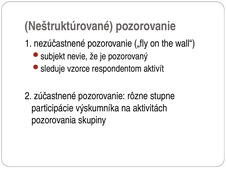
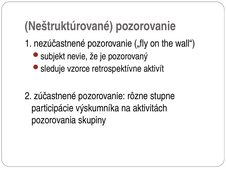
respondentom: respondentom -> retrospektívne (117, 69)
